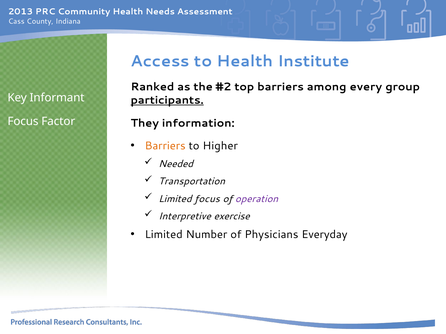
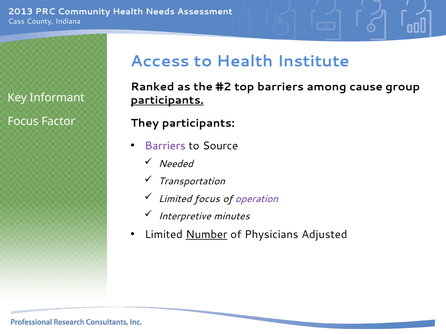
every: every -> cause (366, 87)
They information: information -> participants (198, 123)
Barriers colour: orange -> purple (165, 146)
Higher: Higher -> Source (220, 146)
exercise: exercise -> minutes (232, 217)
Number underline: none -> present (207, 235)
Everyday: Everyday -> Adjusted (324, 235)
